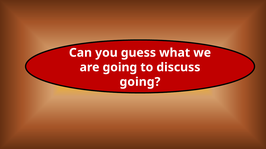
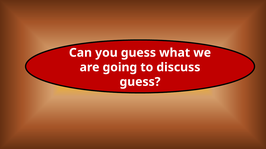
going: going -> guess (140, 82)
